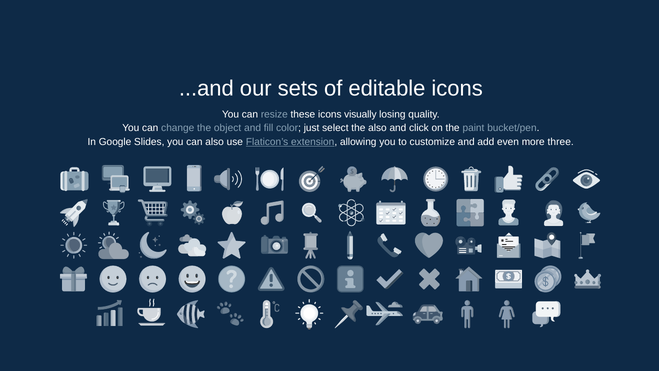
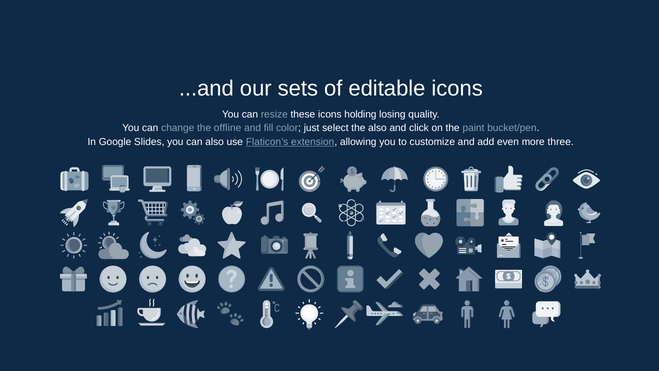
visually: visually -> holding (360, 114)
object: object -> offline (228, 128)
